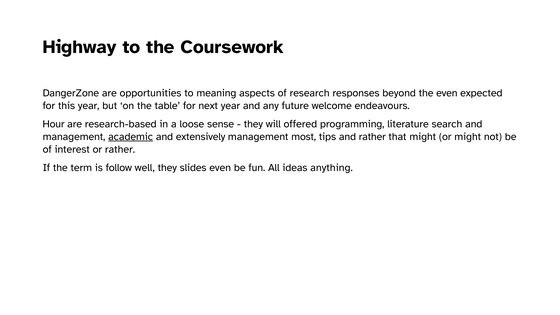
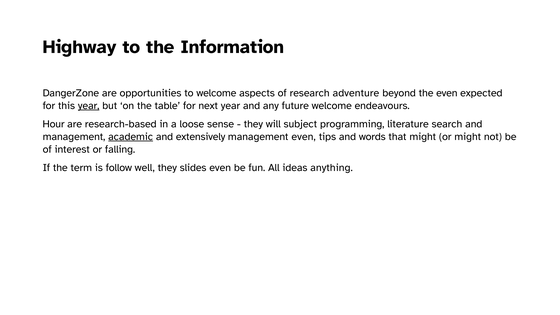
Coursework: Coursework -> Information (232, 47)
to meaning: meaning -> welcome (216, 93)
responses: responses -> adventure (356, 93)
year underline: none -> present (89, 106)
offered: offered -> subject (300, 124)
management most: most -> even (304, 137)
and rather: rather -> words (372, 137)
or rather: rather -> falling (120, 149)
